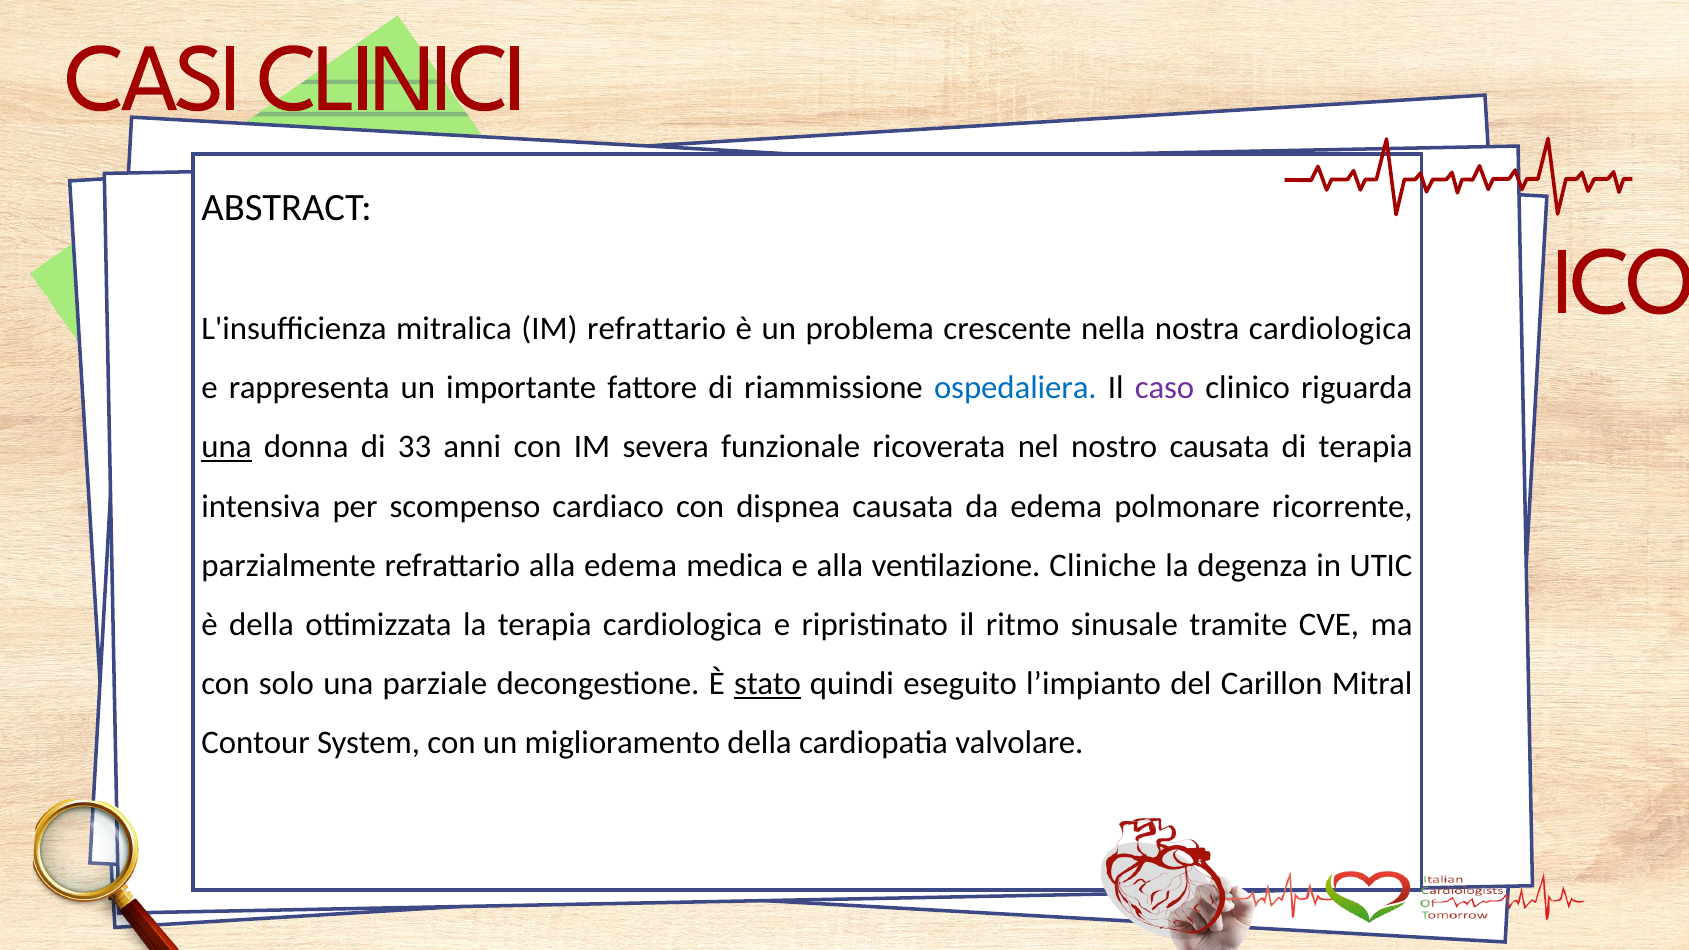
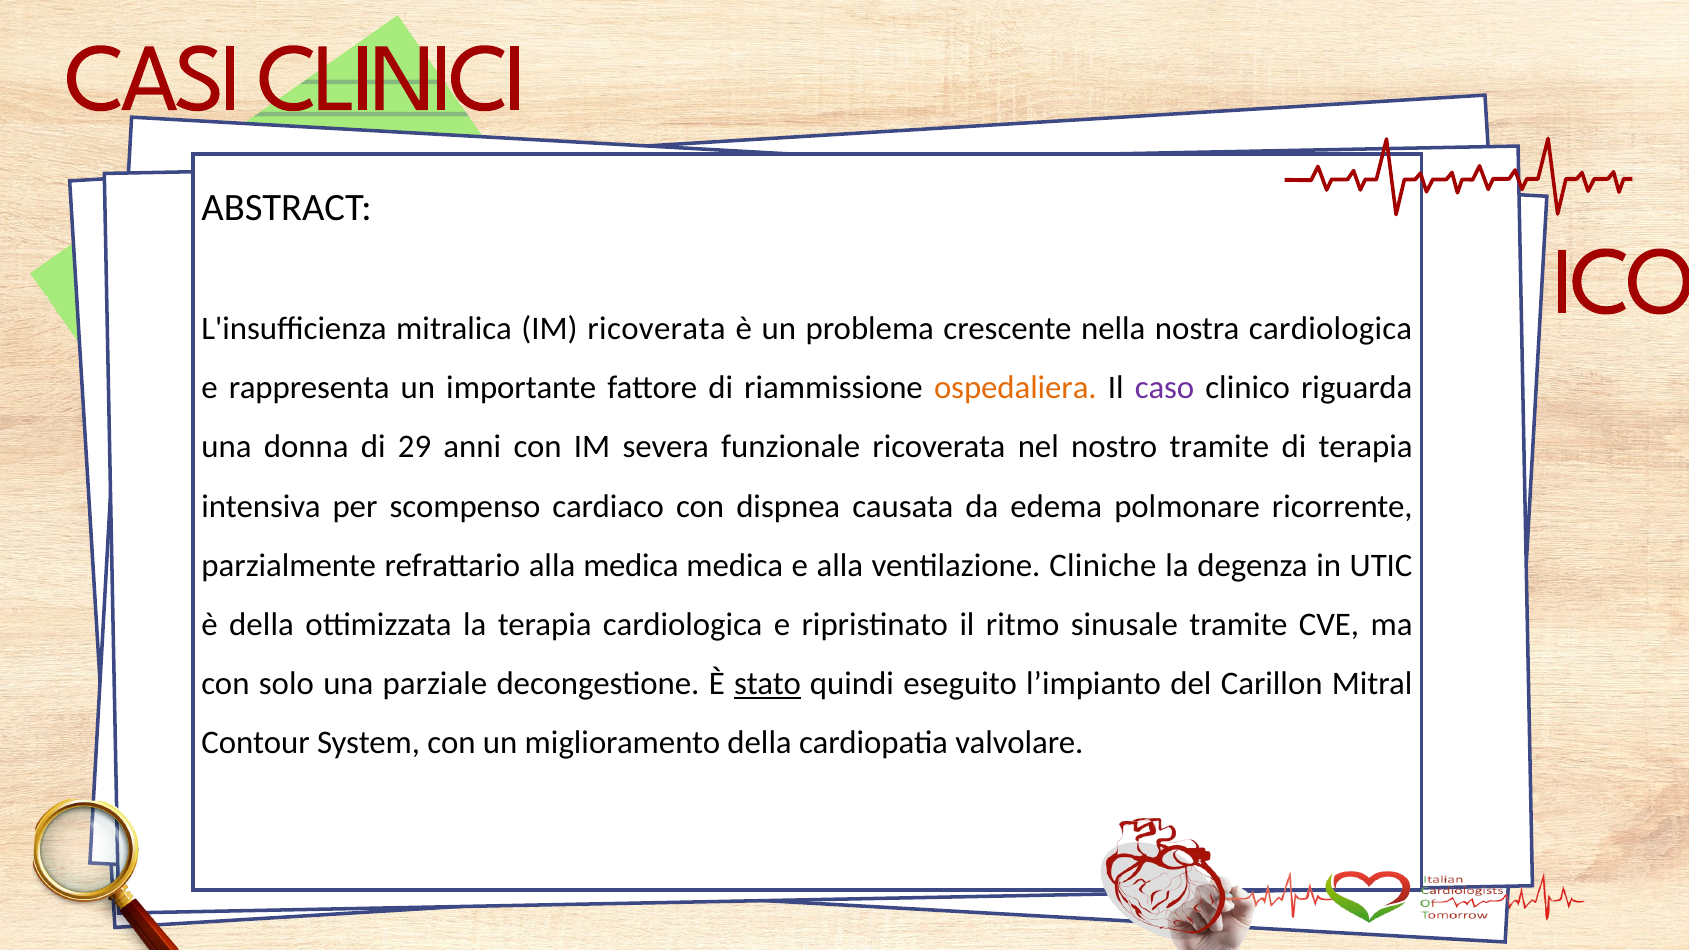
IM refrattario: refrattario -> ricoverata (657, 329)
ospedaliera colour: blue -> orange (1015, 388)
una underline: present -> none (227, 447)
33: 33 -> 29 (415, 447)
nostro causata: causata -> tramite (1219, 447)
alla edema: edema -> medica (631, 565)
